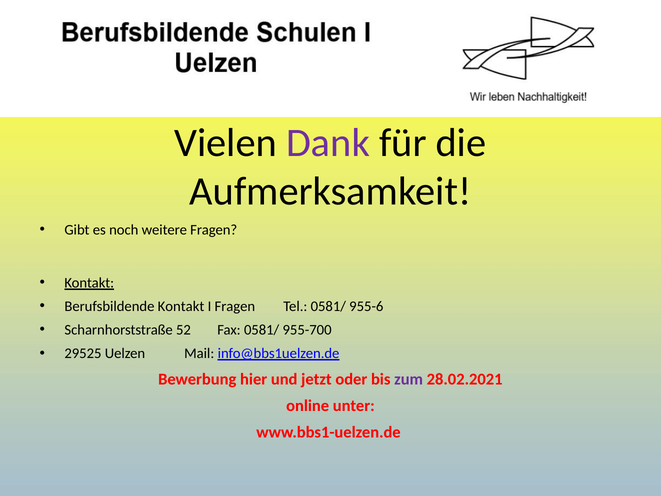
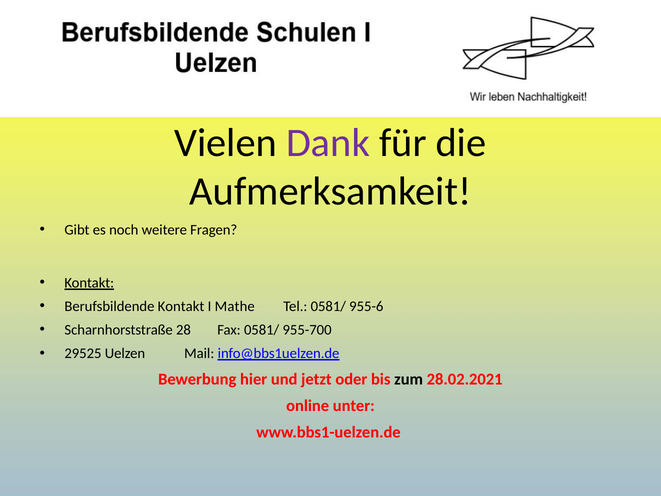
I Fragen: Fragen -> Mathe (235, 306)
52: 52 -> 28 (183, 330)
zum colour: purple -> black (409, 379)
